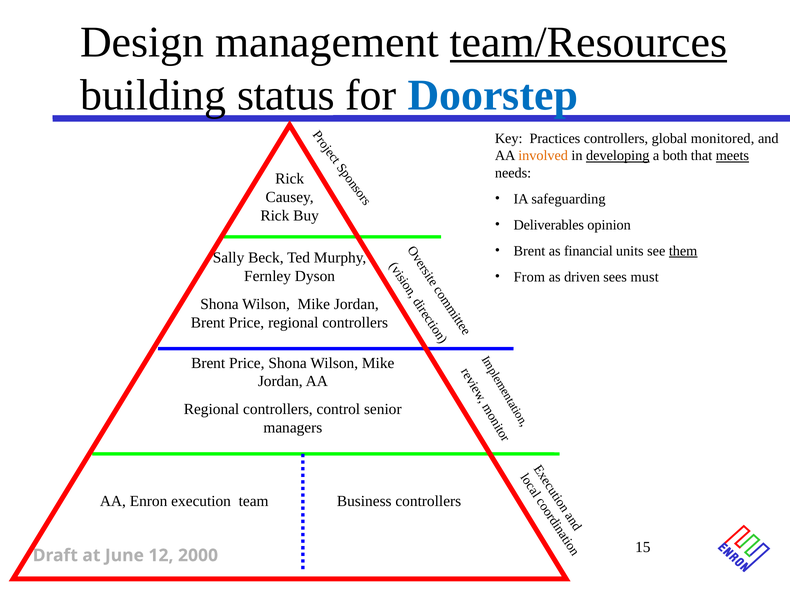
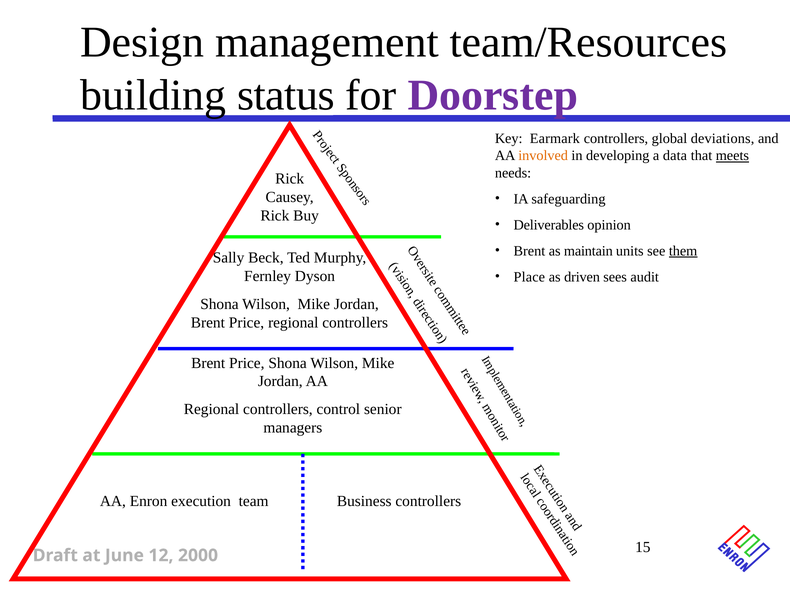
team/Resources underline: present -> none (588, 43)
Doorstep colour: blue -> purple (493, 95)
Practices: Practices -> Earmark (555, 139)
monitored: monitored -> deviations (723, 139)
developing underline: present -> none (618, 156)
both: both -> data (675, 156)
financial: financial -> maintain (588, 251)
From: From -> Place (529, 277)
must: must -> audit (645, 277)
